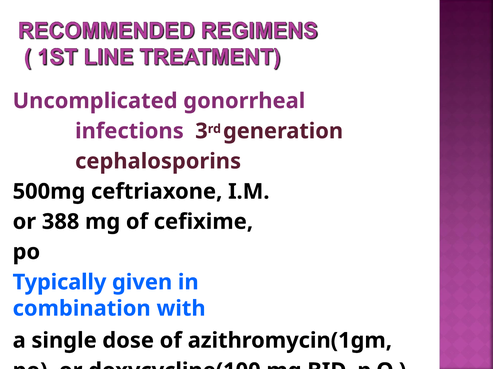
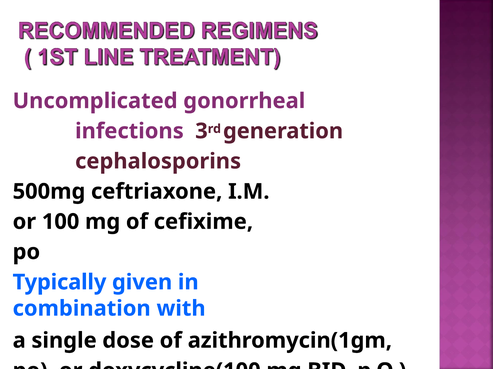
388: 388 -> 100 (61, 222)
